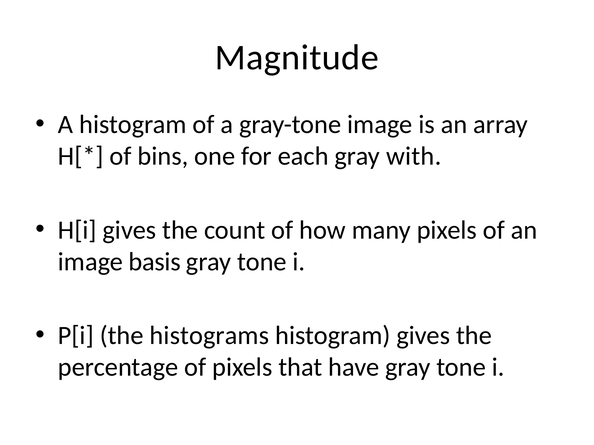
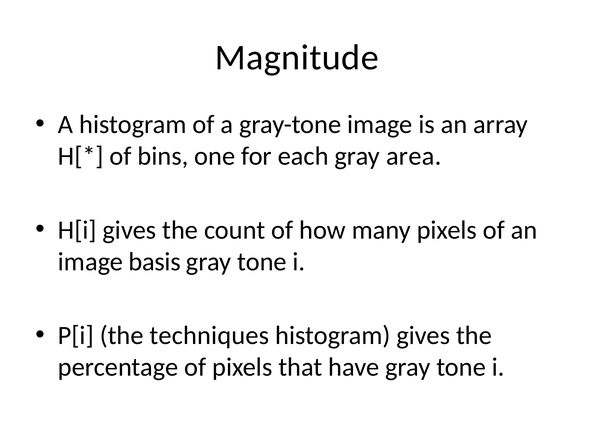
with: with -> area (414, 156)
histograms: histograms -> techniques (209, 336)
